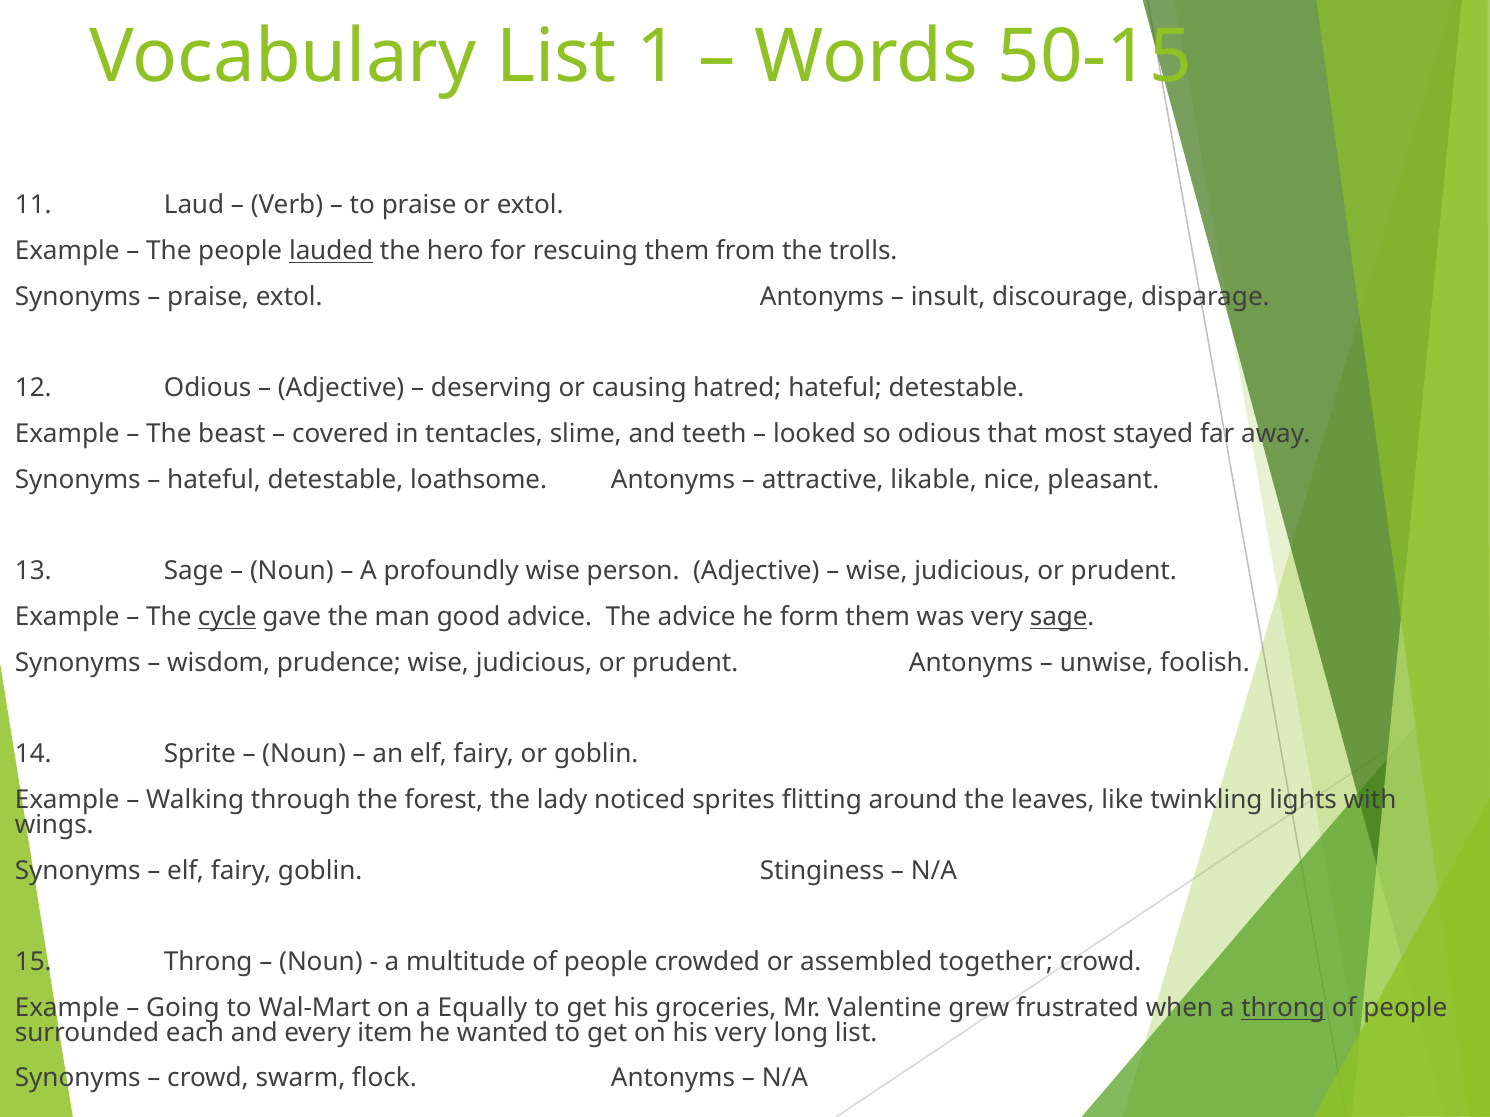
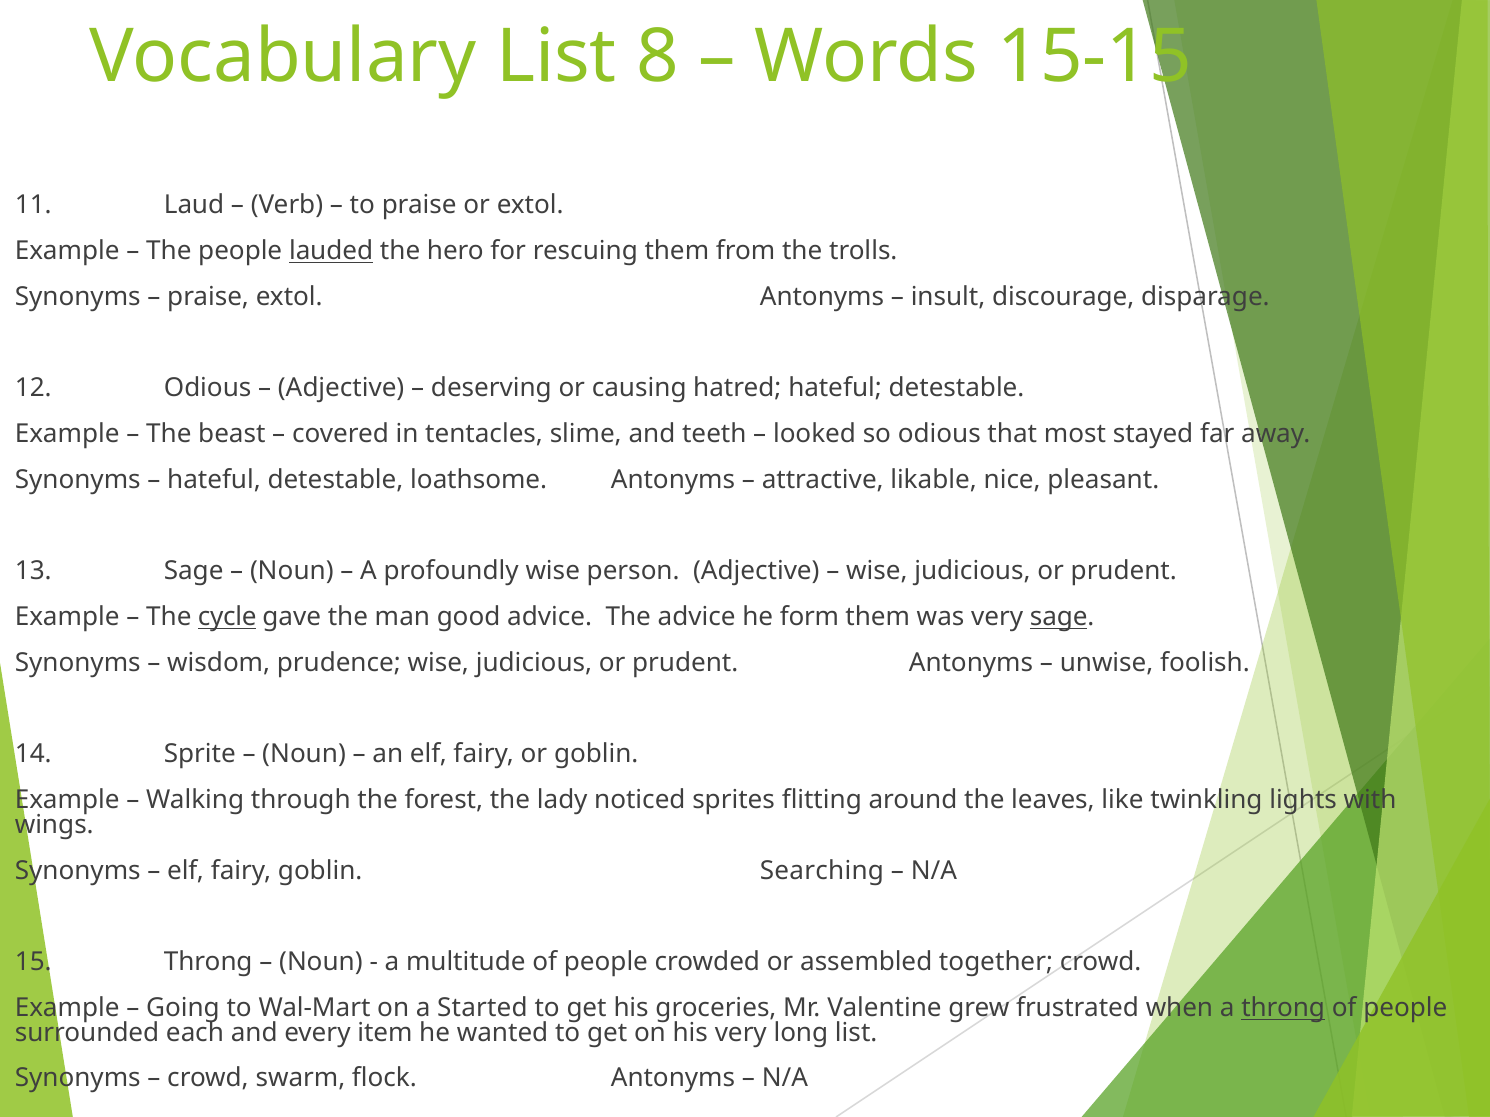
1: 1 -> 8 (658, 57)
50-15: 50-15 -> 15-15 (1095, 57)
Stinginess: Stinginess -> Searching (822, 871)
Equally: Equally -> Started (482, 1008)
